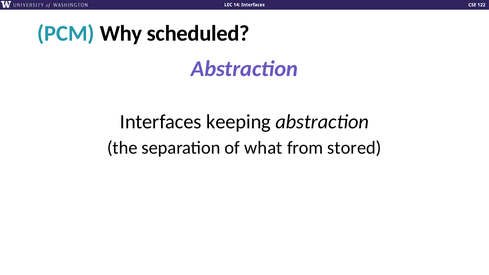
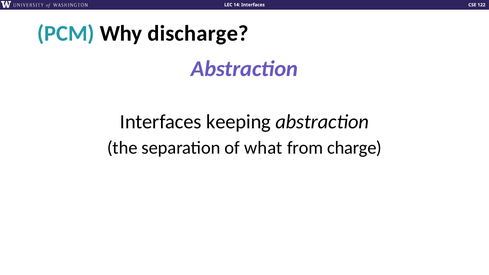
scheduled: scheduled -> discharge (198, 33)
stored: stored -> charge (355, 148)
